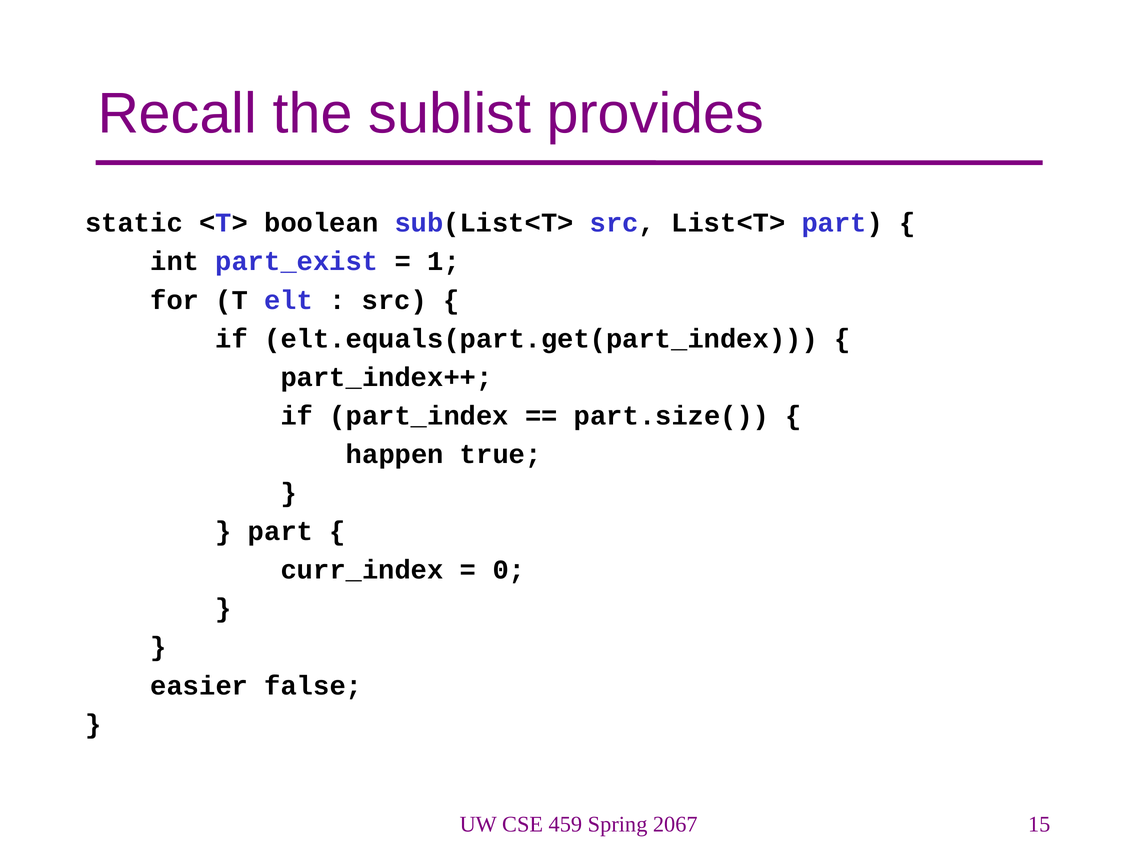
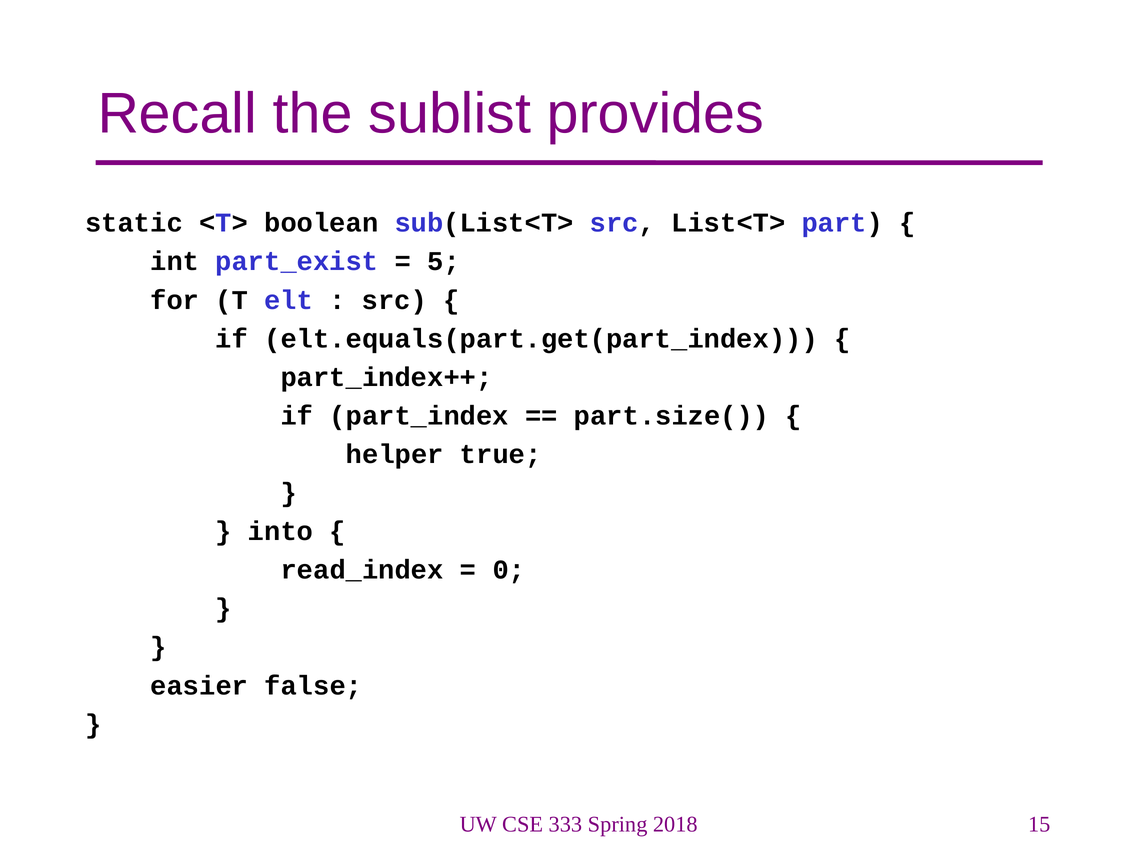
1: 1 -> 5 (444, 262)
happen: happen -> helper (395, 454)
part: part -> into (281, 531)
curr_index: curr_index -> read_index (362, 570)
459: 459 -> 333 (565, 824)
2067: 2067 -> 2018 (675, 824)
